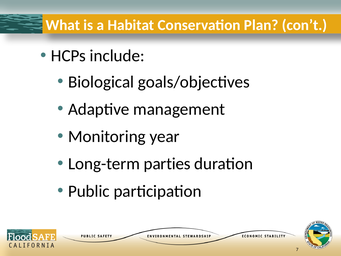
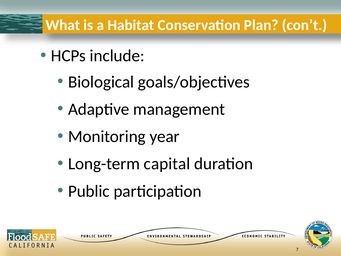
parties: parties -> capital (167, 164)
